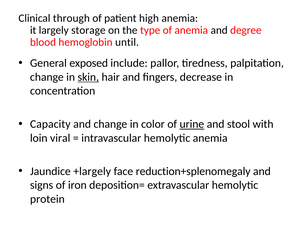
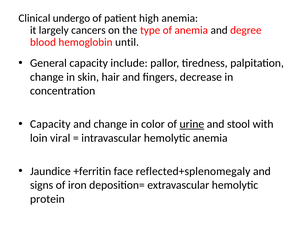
through: through -> undergo (71, 18)
storage: storage -> cancers (88, 30)
General exposed: exposed -> capacity (89, 63)
skin underline: present -> none (88, 77)
+largely: +largely -> +ferritin (92, 171)
reduction+splenomegaly: reduction+splenomegaly -> reflected+splenomegaly (193, 171)
